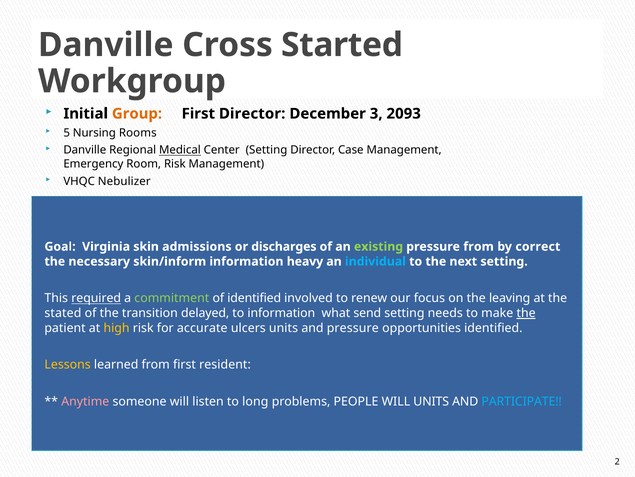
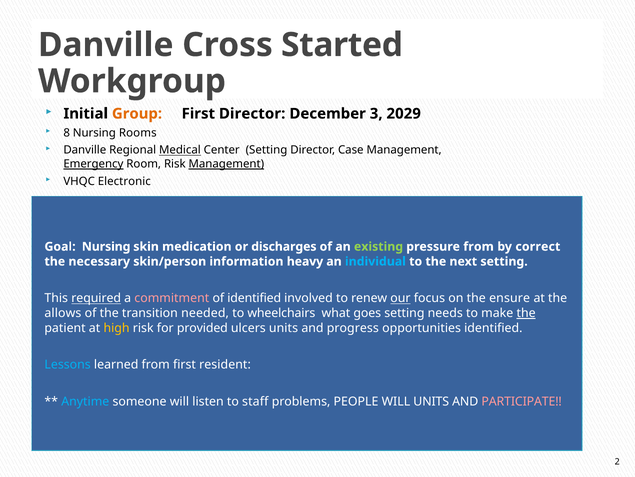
2093: 2093 -> 2029 (404, 113)
5: 5 -> 8 (67, 133)
Emergency underline: none -> present (93, 164)
Management underline: none -> present (226, 164)
Nebulizer: Nebulizer -> Electronic (124, 181)
Goal Virginia: Virginia -> Nursing (106, 246)
admissions: admissions -> medication (197, 246)
skin/inform: skin/inform -> skin/person (170, 261)
commitment colour: light green -> pink (172, 298)
our underline: none -> present (400, 298)
leaving: leaving -> ensure (510, 298)
stated: stated -> allows (63, 313)
delayed: delayed -> needed (205, 313)
to information: information -> wheelchairs (281, 313)
send: send -> goes (367, 313)
accurate: accurate -> provided (202, 328)
and pressure: pressure -> progress (353, 328)
Lessons colour: yellow -> light blue (68, 364)
Anytime colour: pink -> light blue (85, 401)
long: long -> staff (255, 401)
PARTICIPATE colour: light blue -> pink (522, 401)
